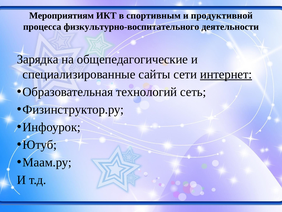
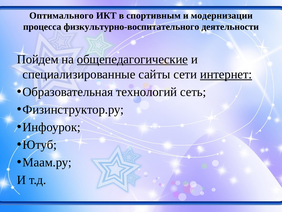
Мероприятиям: Мероприятиям -> Оптимального (61, 15)
продуктивной: продуктивной -> модернизации (222, 15)
Зарядка: Зарядка -> Пойдем (38, 59)
общепедагогические underline: none -> present (132, 59)
